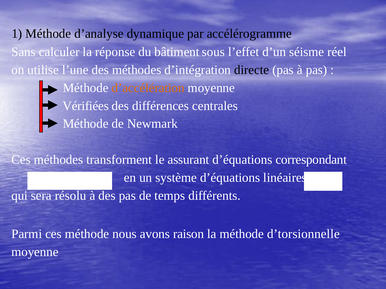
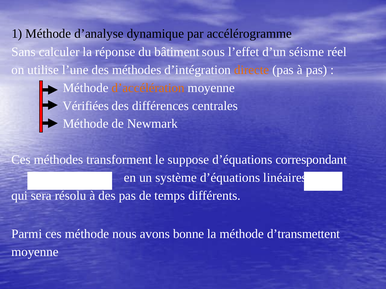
directe colour: black -> orange (252, 70)
assurant: assurant -> suppose (188, 160)
raison: raison -> bonne (189, 234)
d’torsionnelle: d’torsionnelle -> d’transmettent (303, 234)
